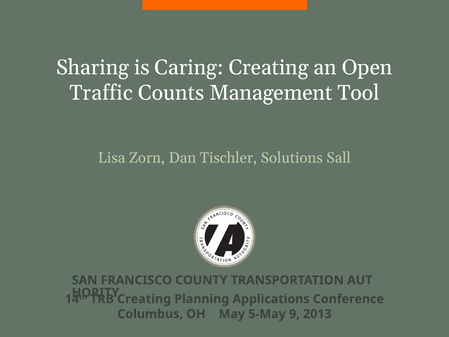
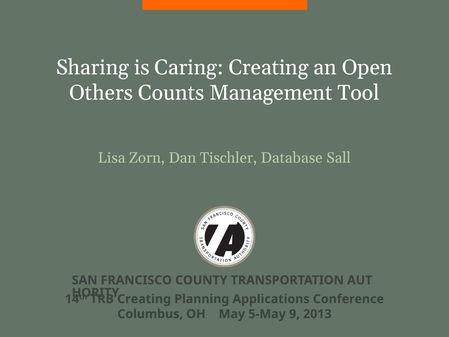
Traffic: Traffic -> Others (101, 93)
Solutions: Solutions -> Database (292, 158)
